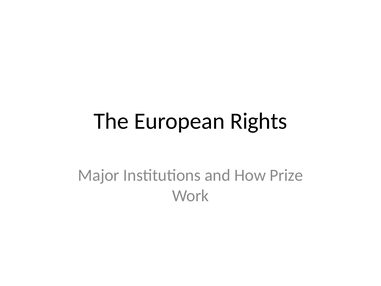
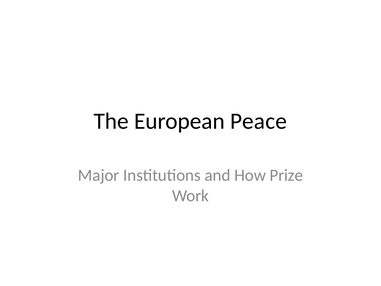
Rights: Rights -> Peace (258, 121)
